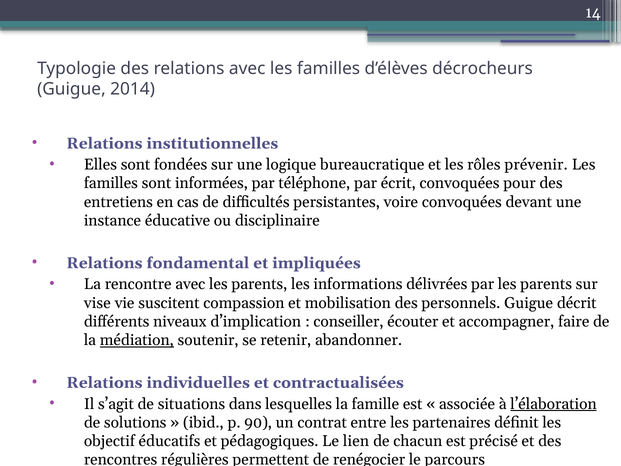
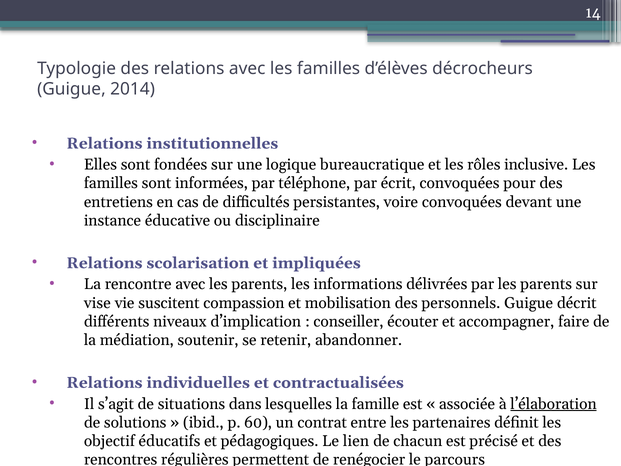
prévenir: prévenir -> inclusive (536, 165)
fondamental: fondamental -> scolarisation (198, 263)
médiation underline: present -> none (137, 340)
90: 90 -> 60 (258, 422)
